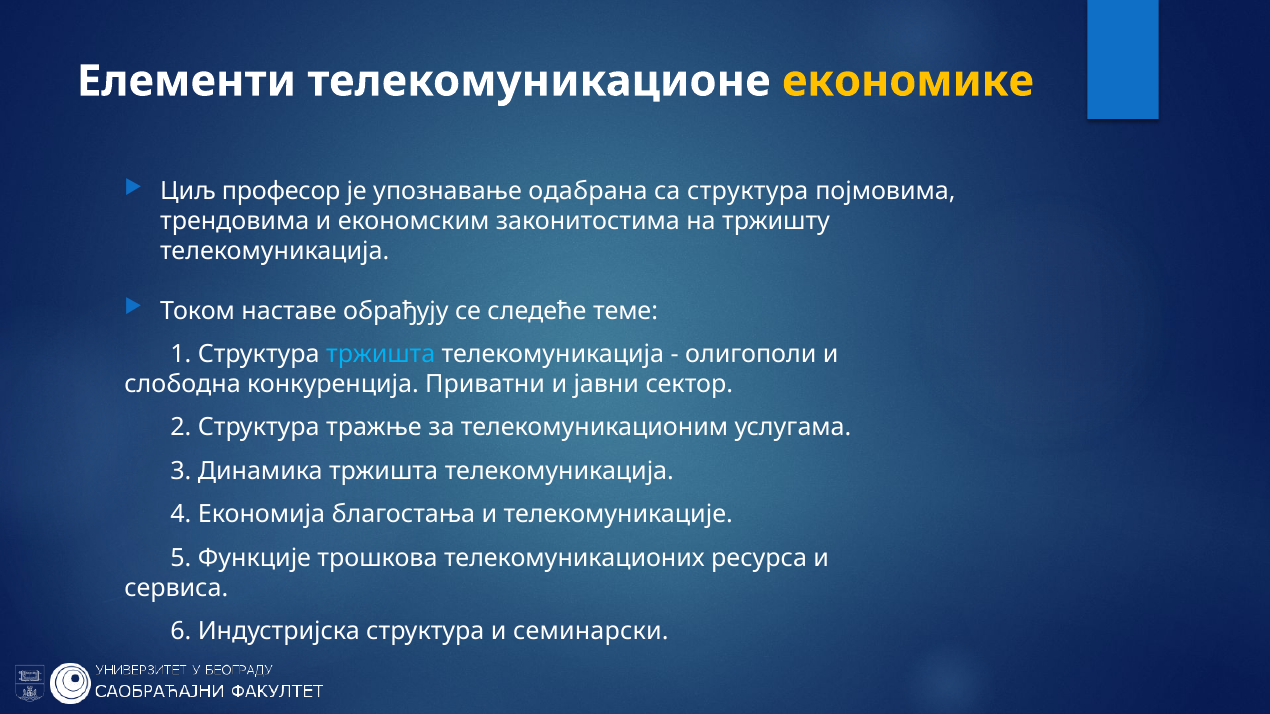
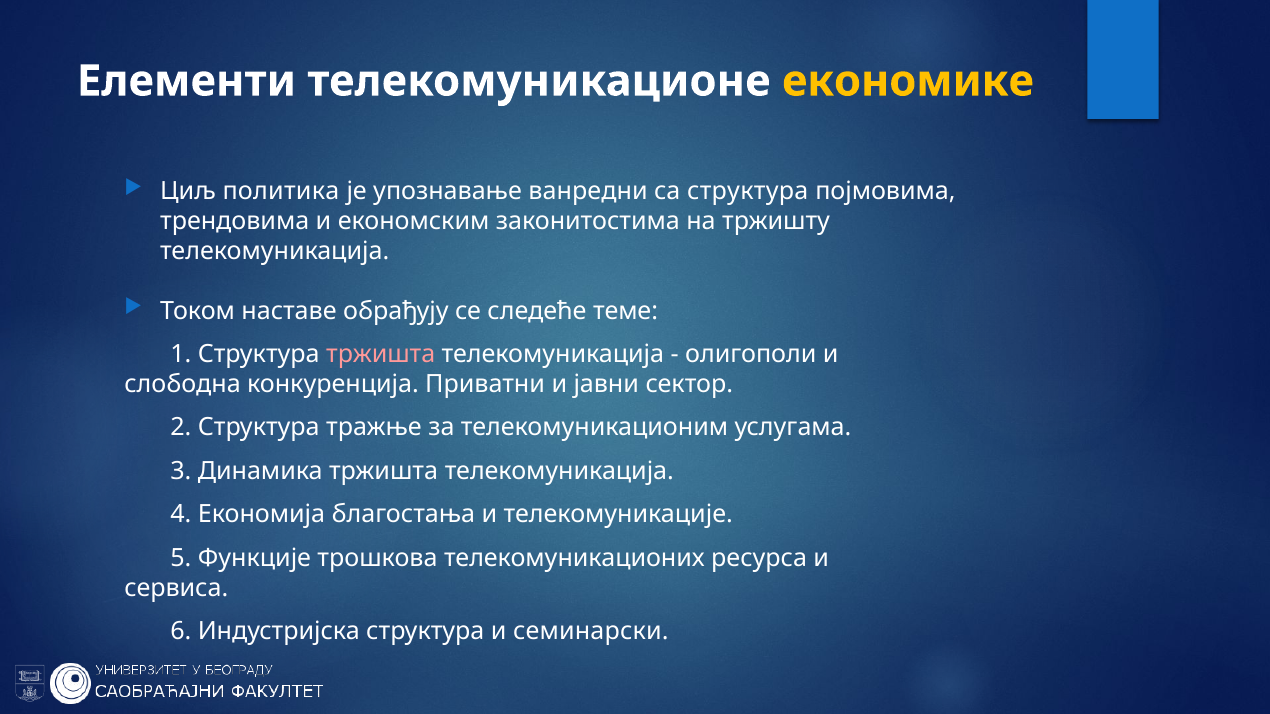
професор: професор -> политика (281, 191)
одабрана: одабрана -> ванредни (588, 191)
тржишта colour: light blue -> pink (381, 354)
